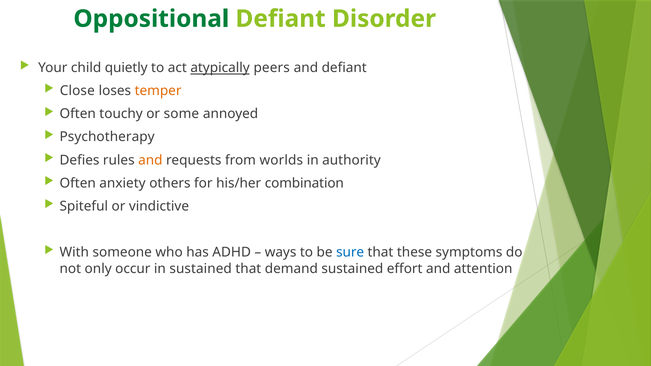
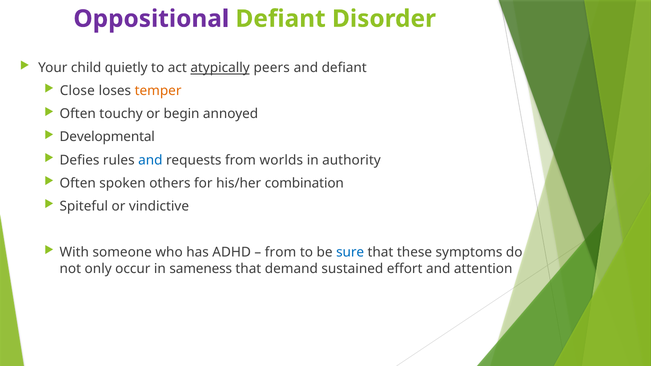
Oppositional colour: green -> purple (151, 19)
some: some -> begin (182, 114)
Psychotherapy: Psychotherapy -> Developmental (107, 137)
and colour: orange -> blue (150, 160)
anxiety: anxiety -> spoken (123, 183)
ways: ways -> from (281, 252)
in sustained: sustained -> sameness (201, 269)
